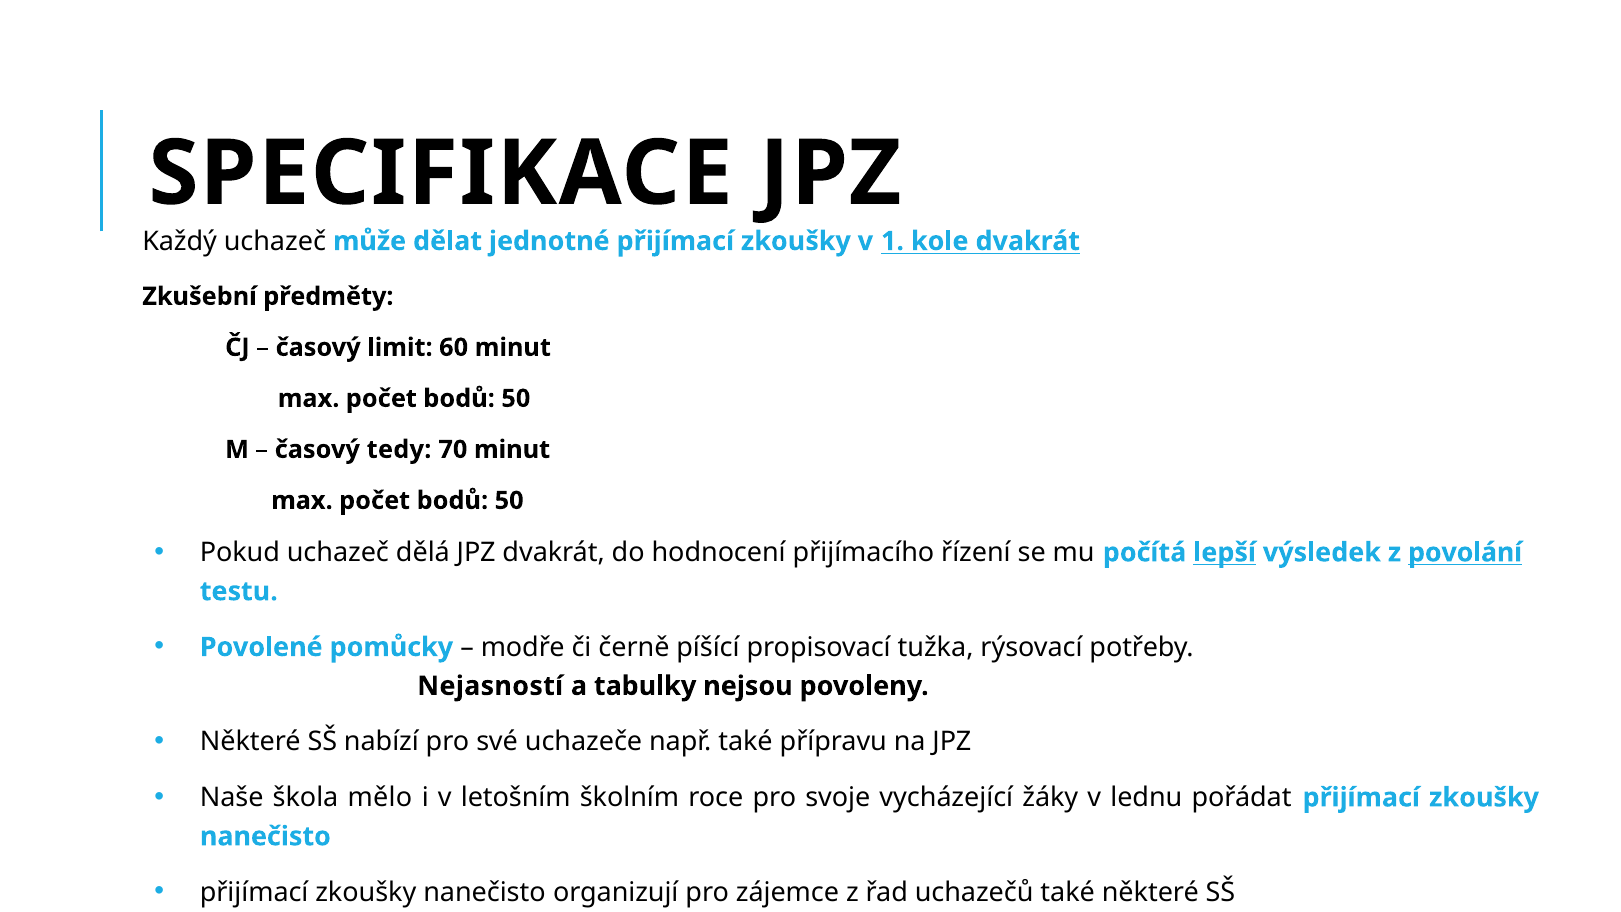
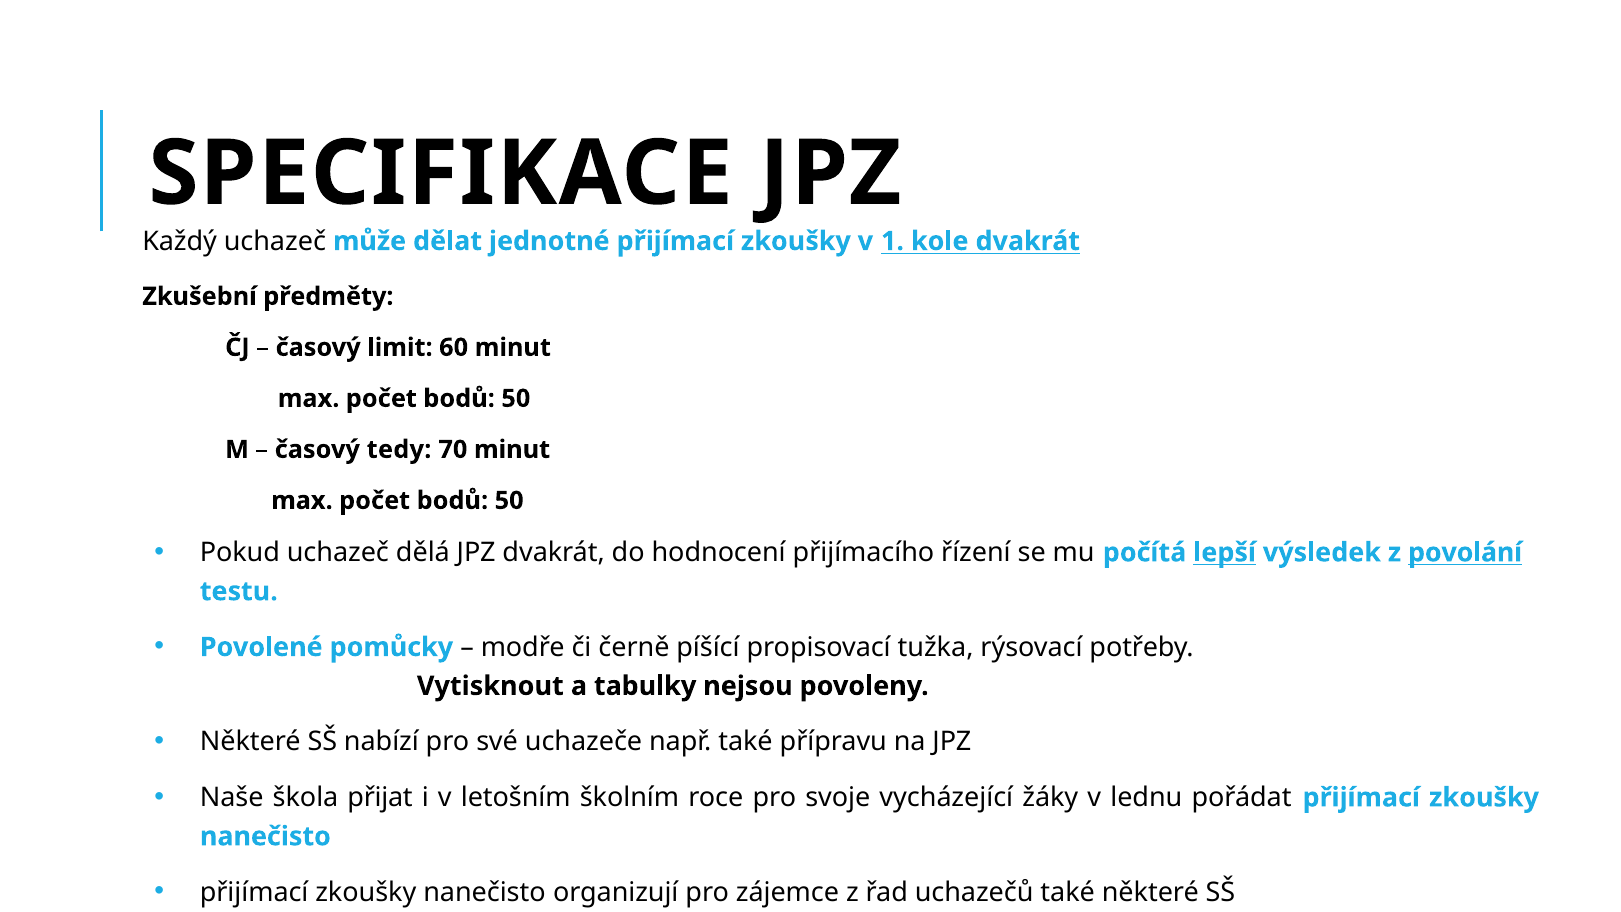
Nejasností: Nejasností -> Vytisknout (490, 686)
mělo: mělo -> přijat (380, 797)
